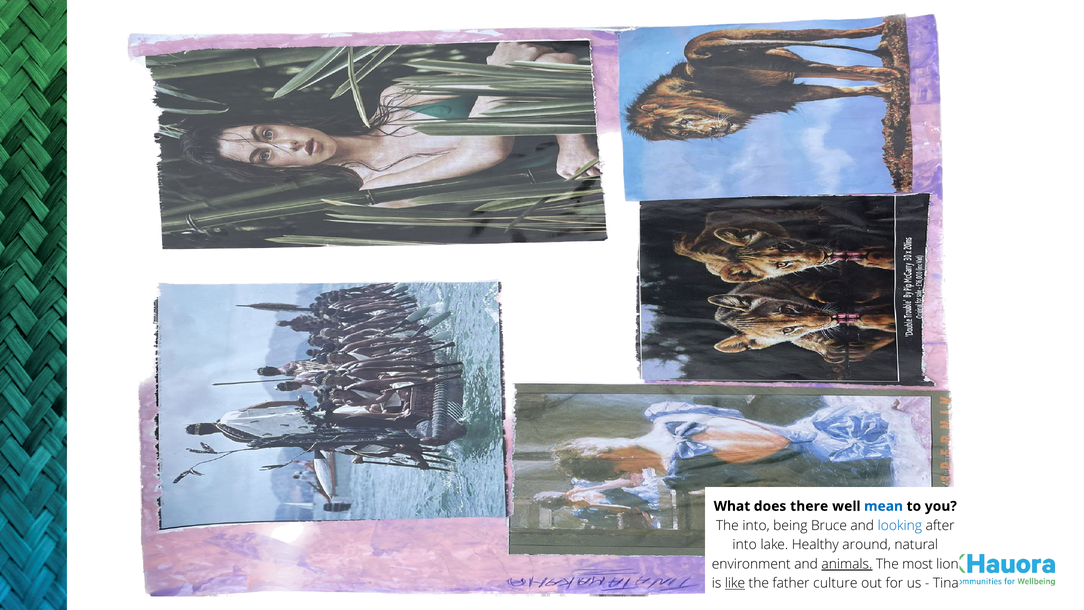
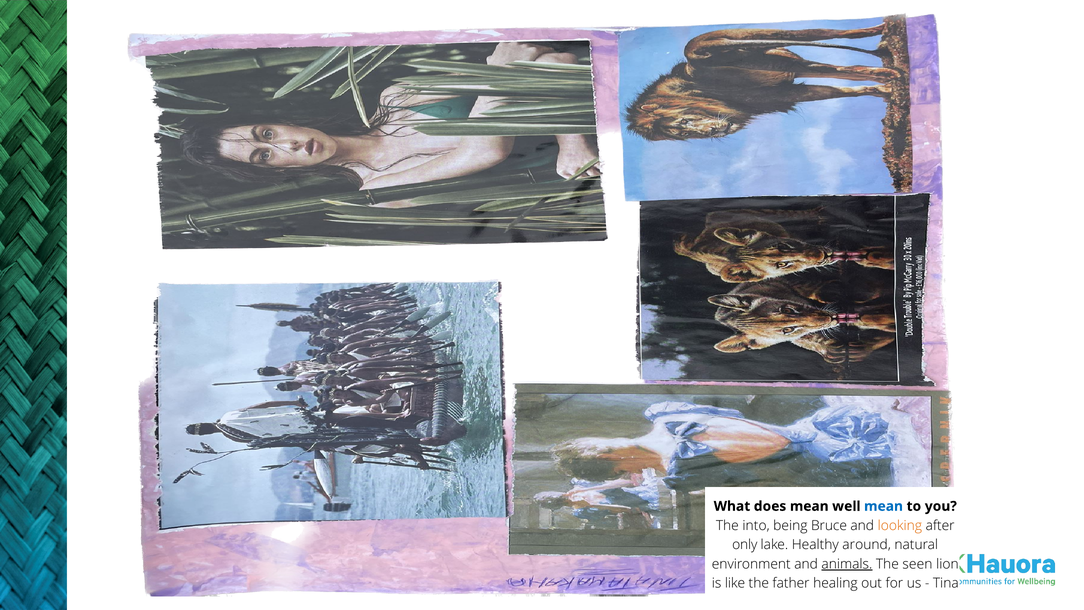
does there: there -> mean (809, 506)
looking colour: blue -> orange (900, 525)
into: into -> only (745, 545)
most: most -> seen (917, 564)
like underline: present -> none (735, 583)
culture: culture -> healing (835, 583)
